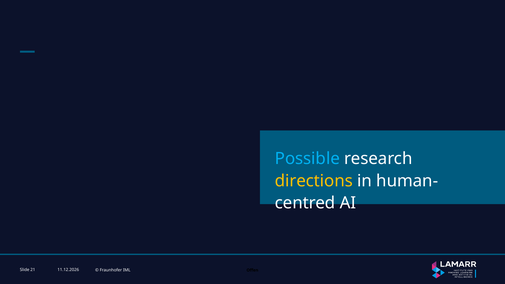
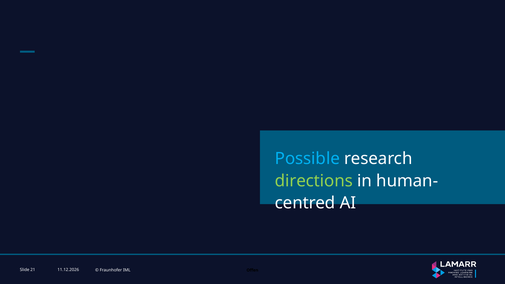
directions colour: yellow -> light green (314, 181)
